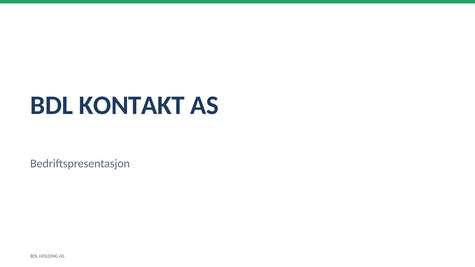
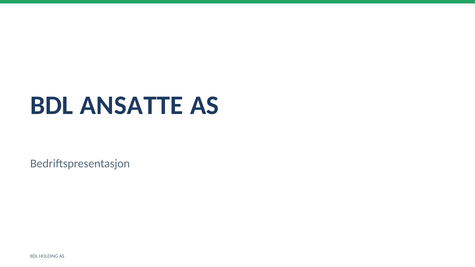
KONTAKT: KONTAKT -> ANSATTE (132, 105)
